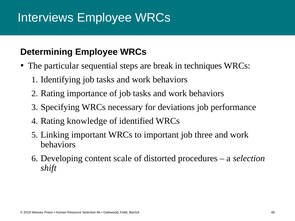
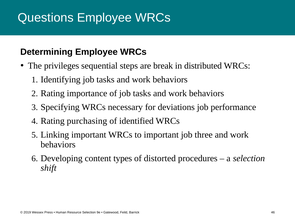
Interviews: Interviews -> Questions (46, 18)
particular: particular -> privileges (62, 66)
techniques: techniques -> distributed (203, 66)
knowledge: knowledge -> purchasing (87, 121)
scale: scale -> types (123, 158)
